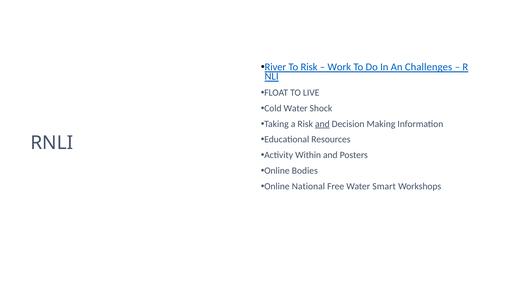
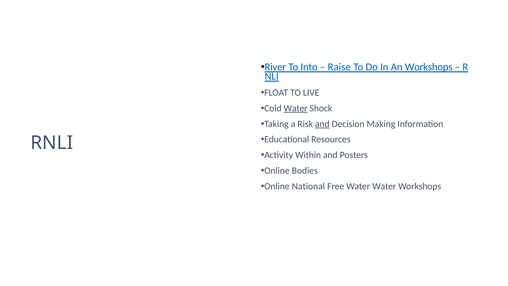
To Risk: Risk -> Into (309, 67)
Work: Work -> Raise (339, 67)
An Challenges: Challenges -> Workshops (429, 67)
Water underline: none -> present (296, 108)
Water Smart: Smart -> Water (384, 186)
